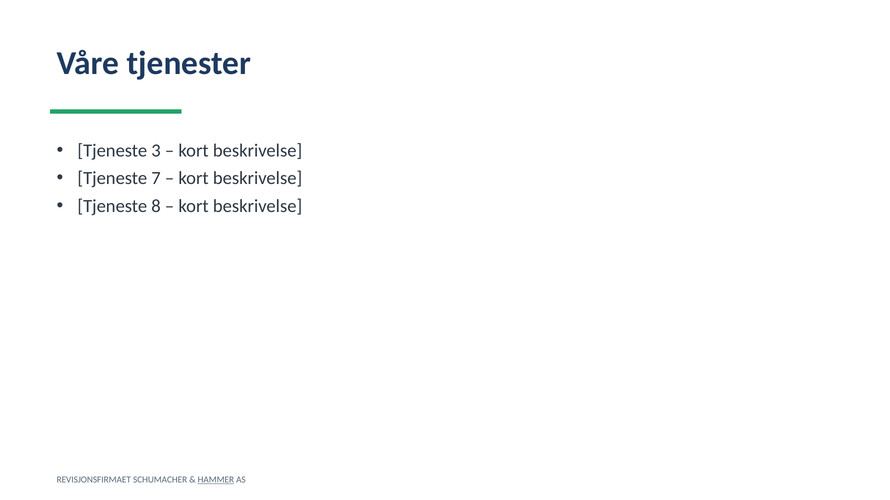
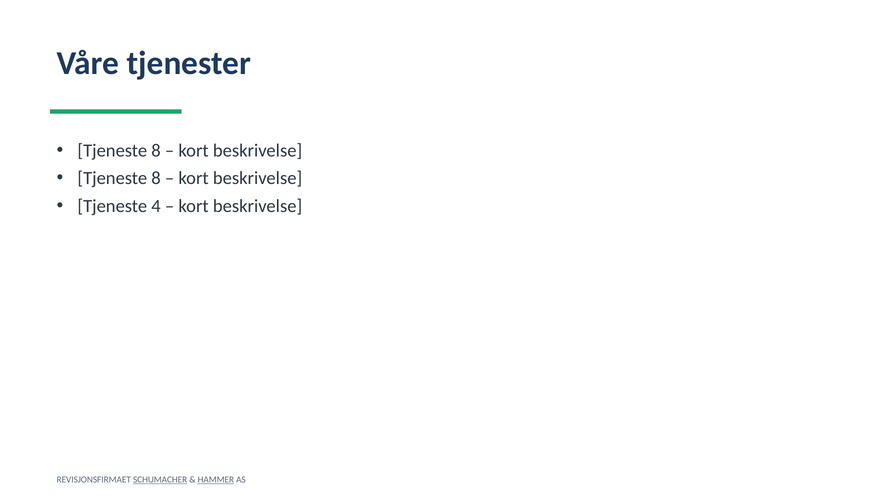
3: 3 -> 8 (156, 151)
7: 7 -> 8 (156, 179)
8: 8 -> 4 (156, 206)
SCHUMACHER underline: none -> present (160, 480)
